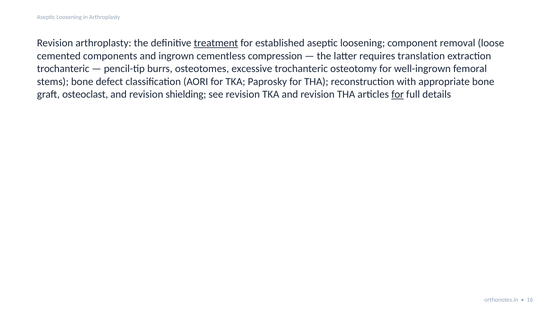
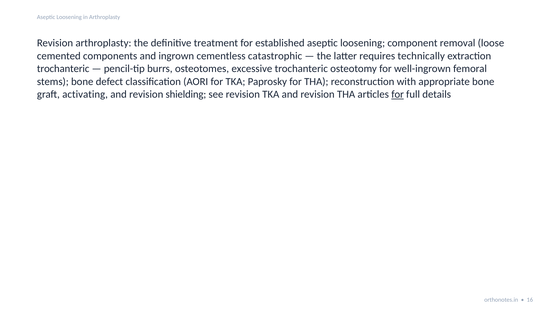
treatment underline: present -> none (216, 43)
compression: compression -> catastrophic (275, 56)
translation: translation -> technically (421, 56)
osteoclast: osteoclast -> activating (85, 95)
